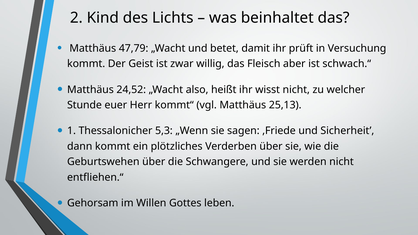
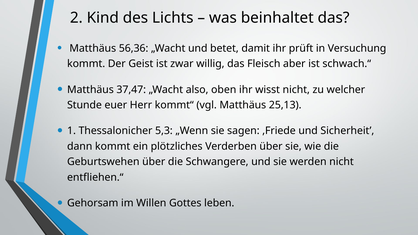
47,79: 47,79 -> 56,36 (134, 48)
24,52: 24,52 -> 37,47 (131, 90)
heißt: heißt -> oben (224, 90)
